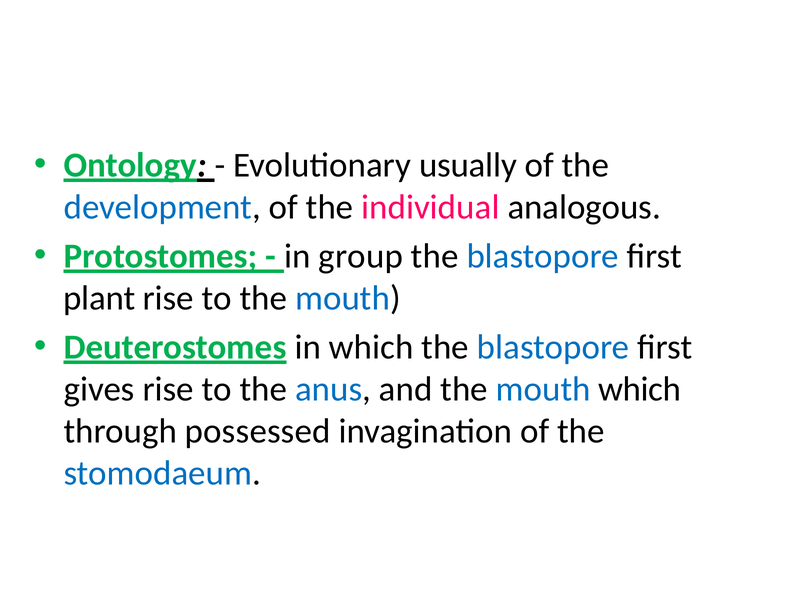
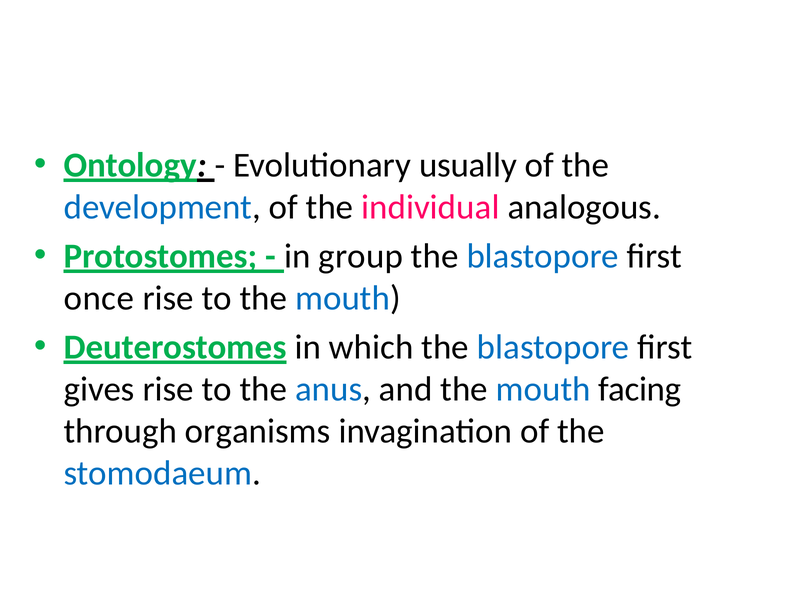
plant: plant -> once (99, 298)
mouth which: which -> facing (640, 389)
possessed: possessed -> organisms (258, 431)
